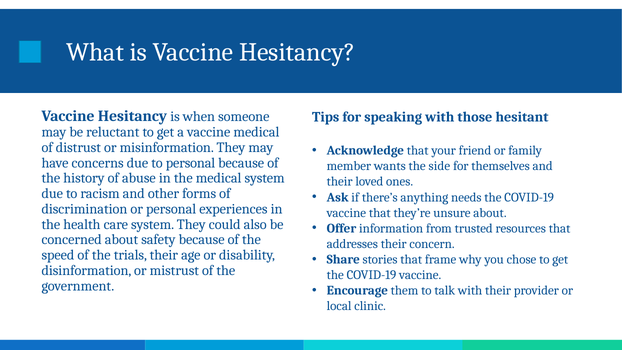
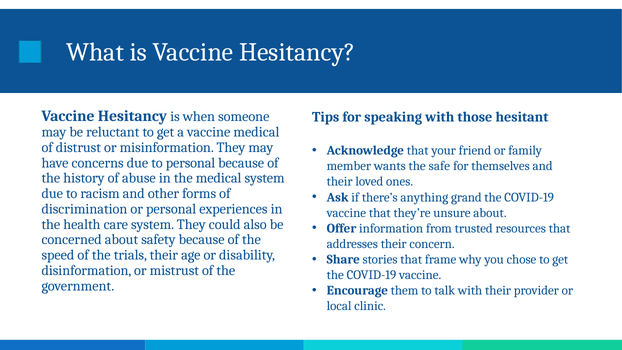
side: side -> safe (439, 166)
needs: needs -> grand (466, 197)
